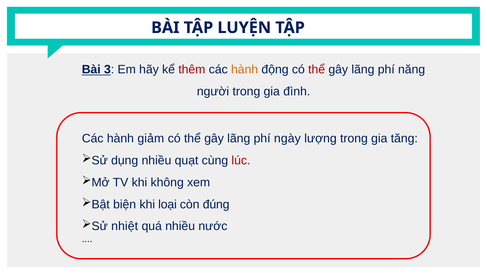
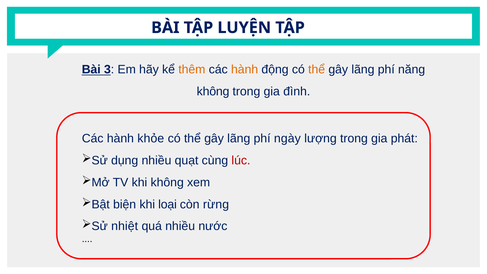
thêm colour: red -> orange (192, 70)
thể colour: red -> orange (317, 70)
người: người -> không (213, 92)
giảm: giảm -> khỏe (151, 139)
tăng: tăng -> phát (404, 139)
đúng: đúng -> rừng (216, 204)
